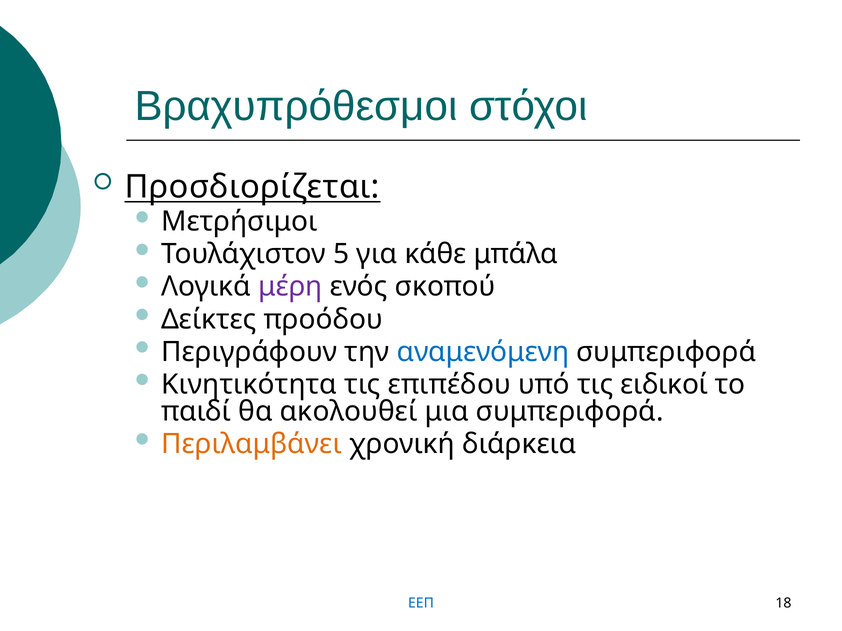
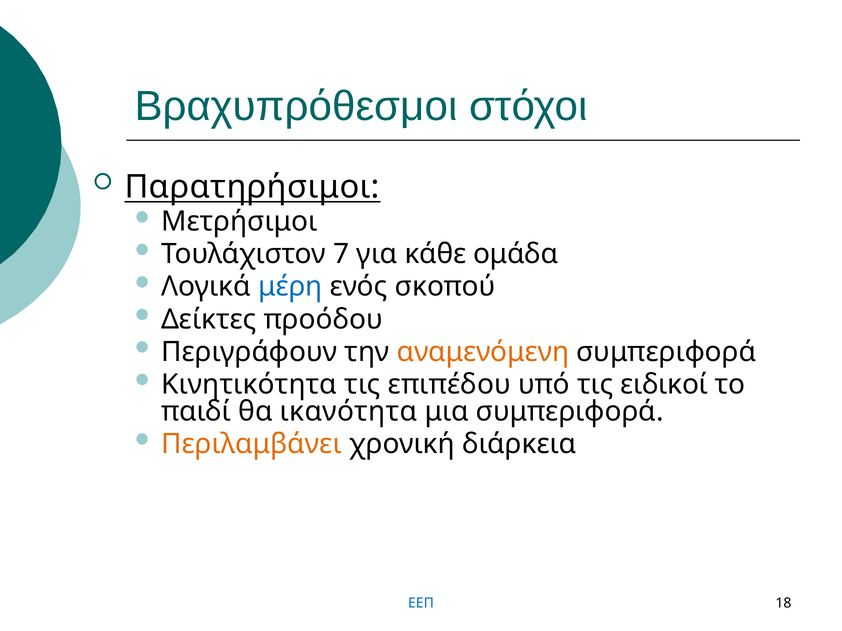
Προσδιορίζεται: Προσδιορίζεται -> Παρατηρήσιμοι (252, 187)
5: 5 -> 7 (341, 254)
μπάλα: μπάλα -> ομάδα (516, 254)
μέρη colour: purple -> blue (290, 287)
αναμενόμενη colour: blue -> orange (483, 352)
ακολουθεί: ακολουθεί -> ικανότητα (349, 412)
